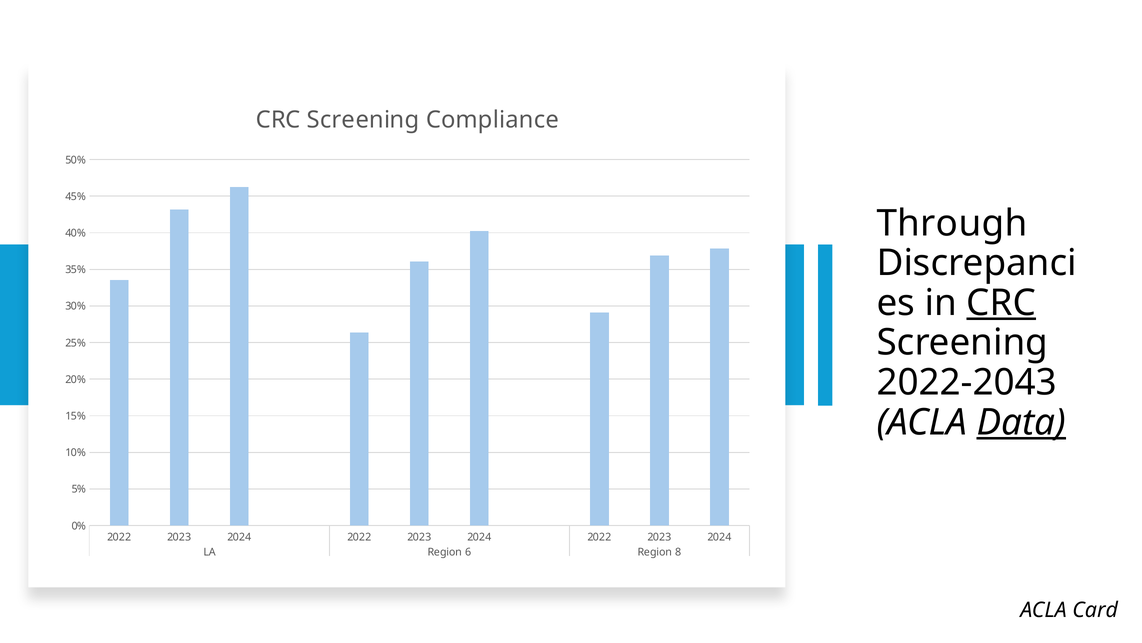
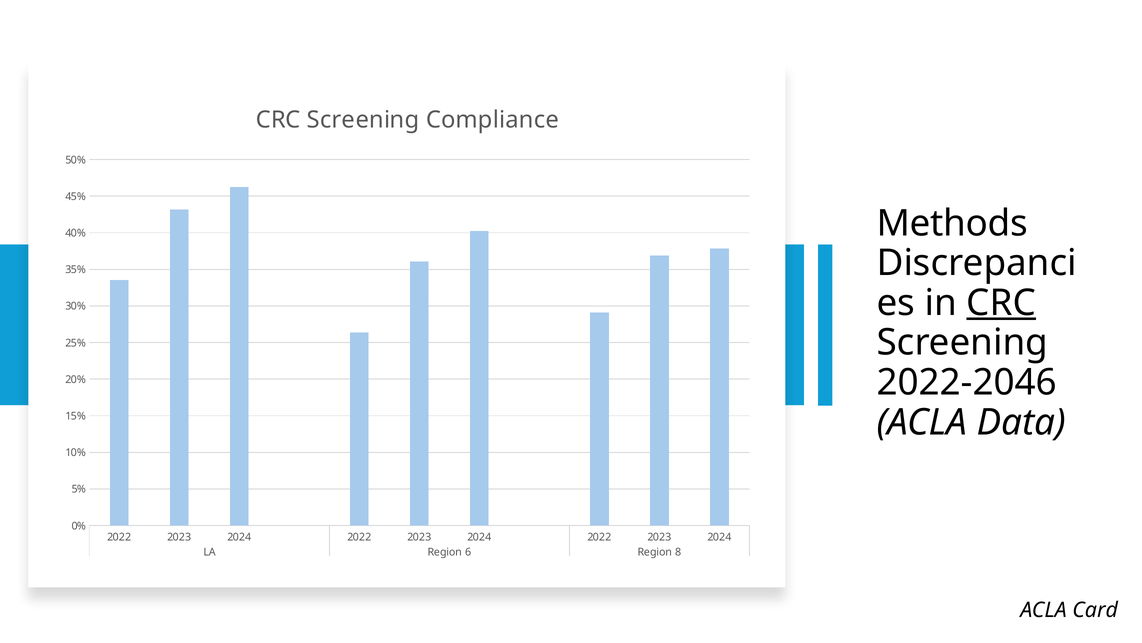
Through: Through -> Methods (952, 223)
2022-2043: 2022-2043 -> 2022-2046 (967, 382)
Data underline: present -> none (1021, 422)
